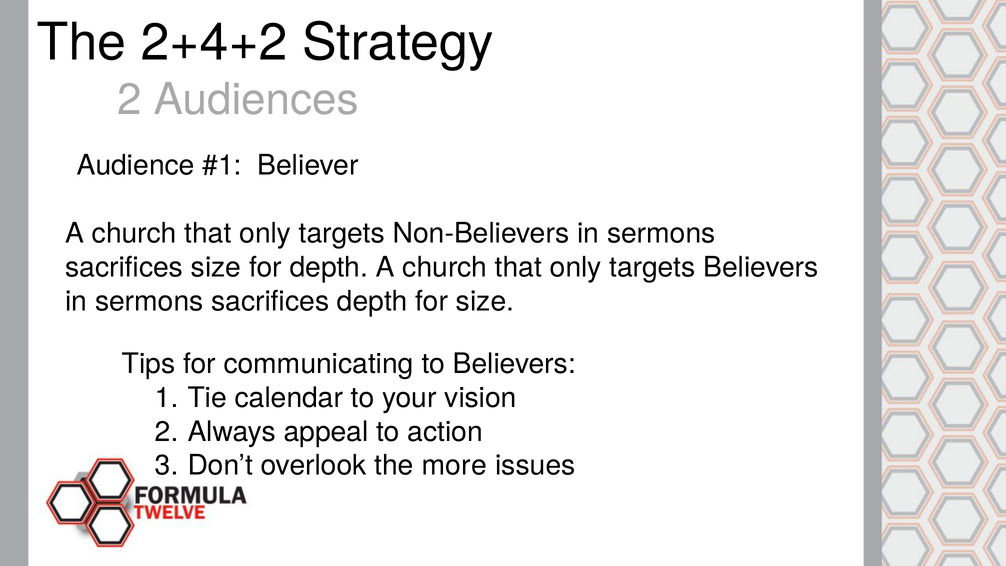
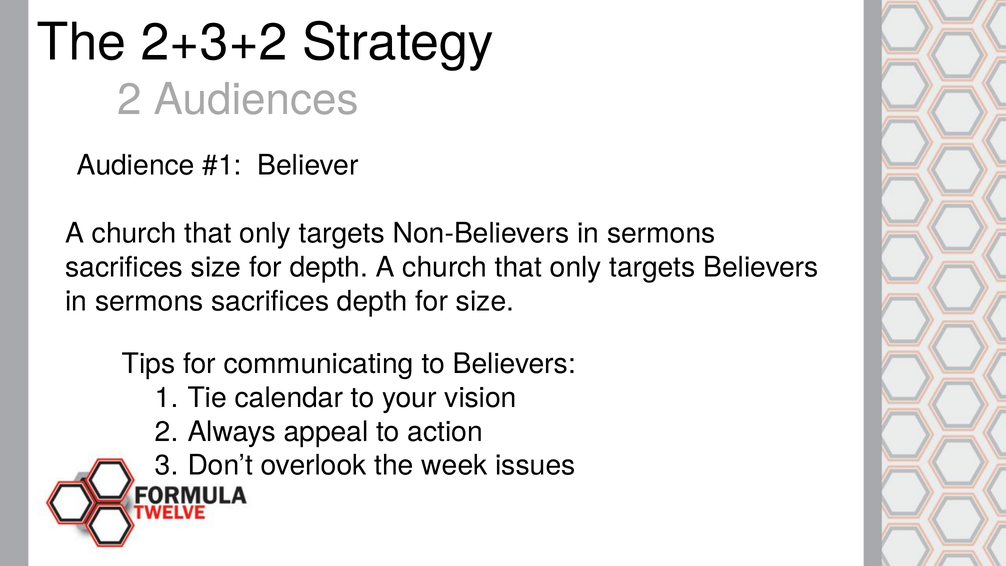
2+4+2: 2+4+2 -> 2+3+2 (214, 43)
more: more -> week (454, 466)
